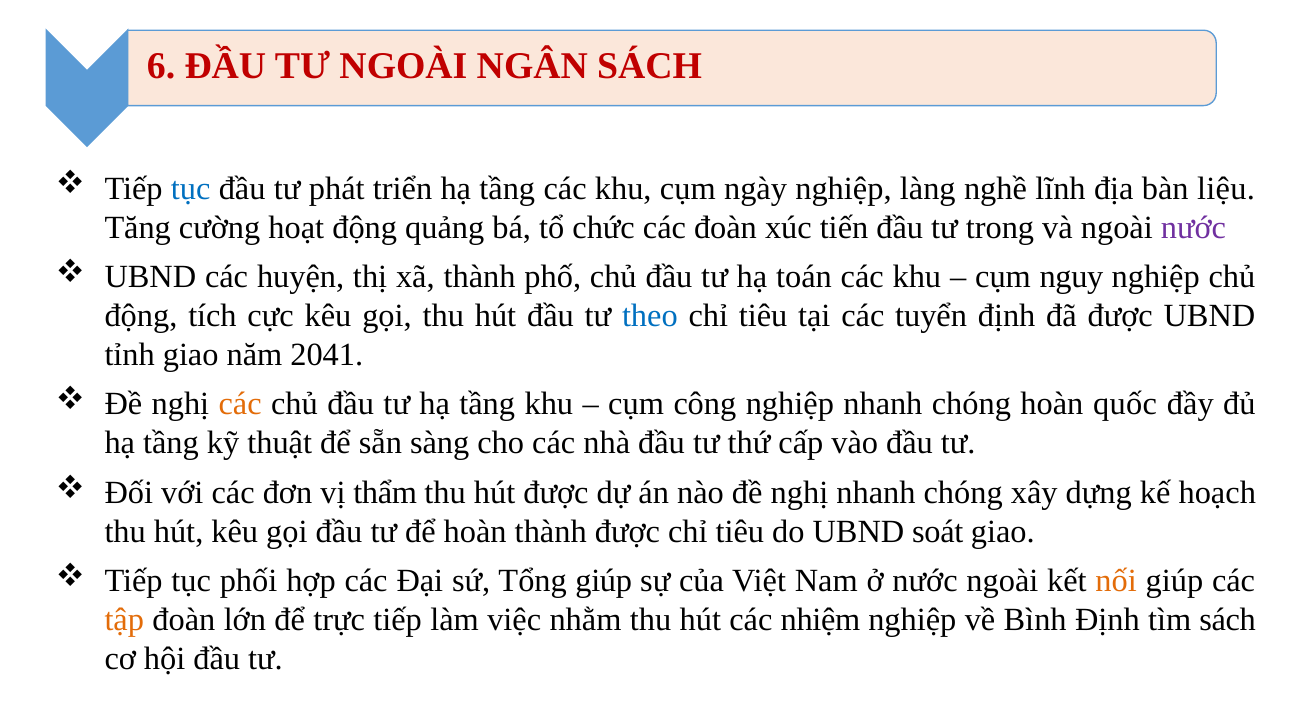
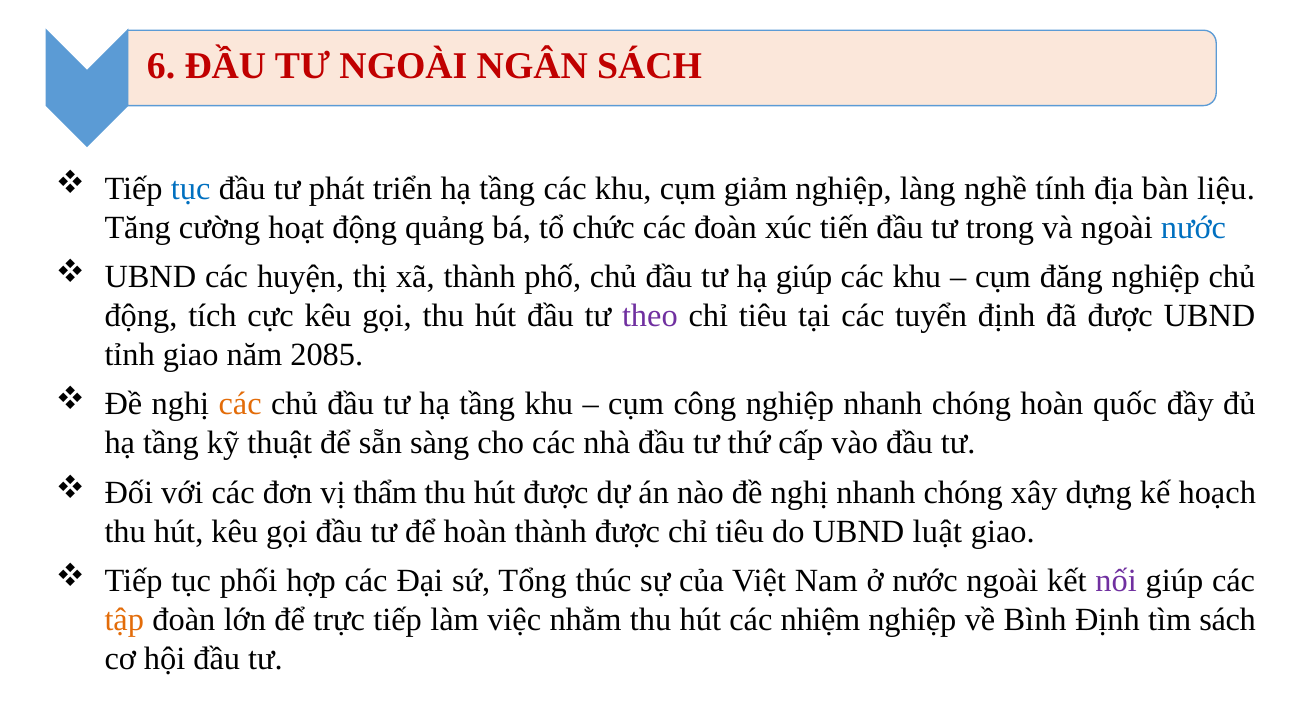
ngày: ngày -> giảm (756, 189)
lĩnh: lĩnh -> tính (1061, 189)
nước colour: purple -> blue (1194, 227)
hạ toán: toán -> giúp (804, 277)
nguy: nguy -> đăng (1071, 277)
theo colour: blue -> purple (650, 316)
2041: 2041 -> 2085 (327, 355)
soát: soát -> luật (937, 532)
Tổng giúp: giúp -> thúc (604, 581)
nối colour: orange -> purple (1116, 581)
